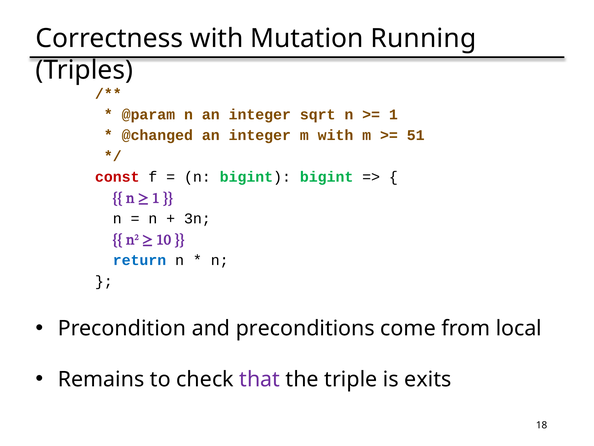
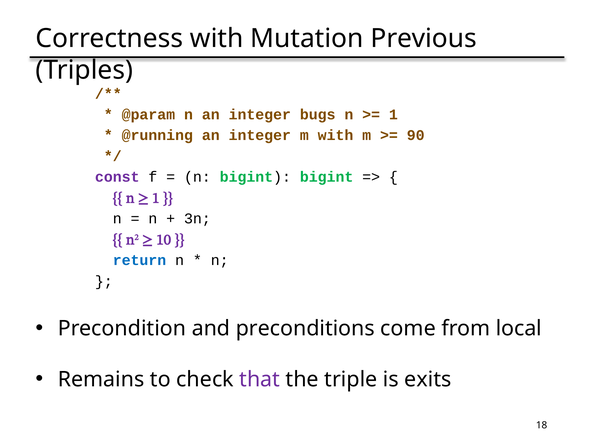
Running: Running -> Previous (424, 38)
sqrt: sqrt -> bugs (318, 114)
@changed: @changed -> @running (157, 135)
51: 51 -> 90 (416, 135)
const colour: red -> purple (117, 177)
